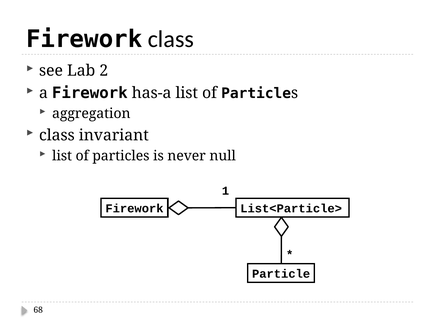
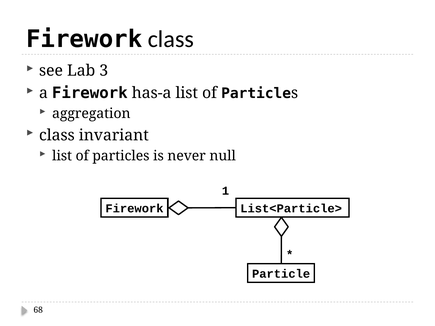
2: 2 -> 3 (104, 71)
